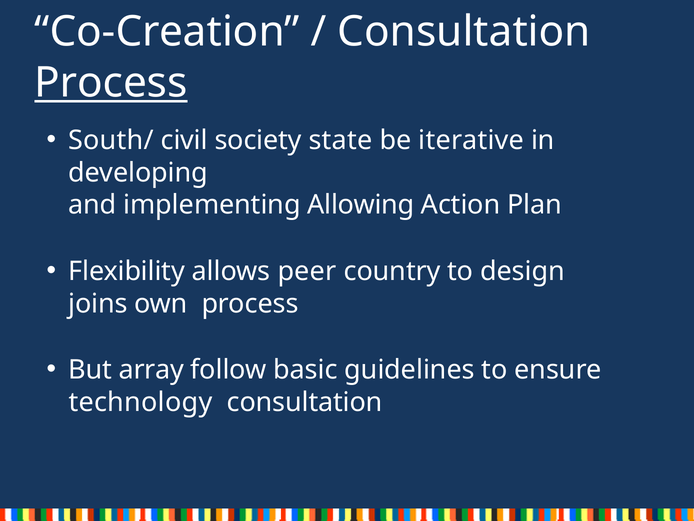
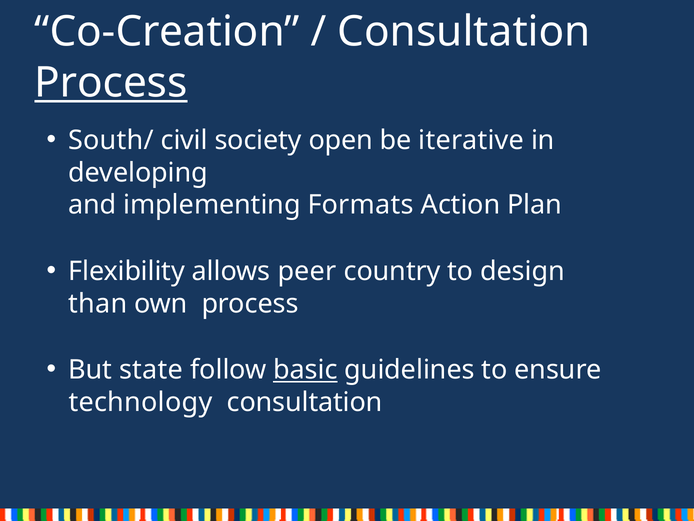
state: state -> open (341, 140)
Allowing: Allowing -> Formats (361, 205)
joins: joins -> than (98, 303)
array: array -> state (151, 370)
basic underline: none -> present (305, 370)
